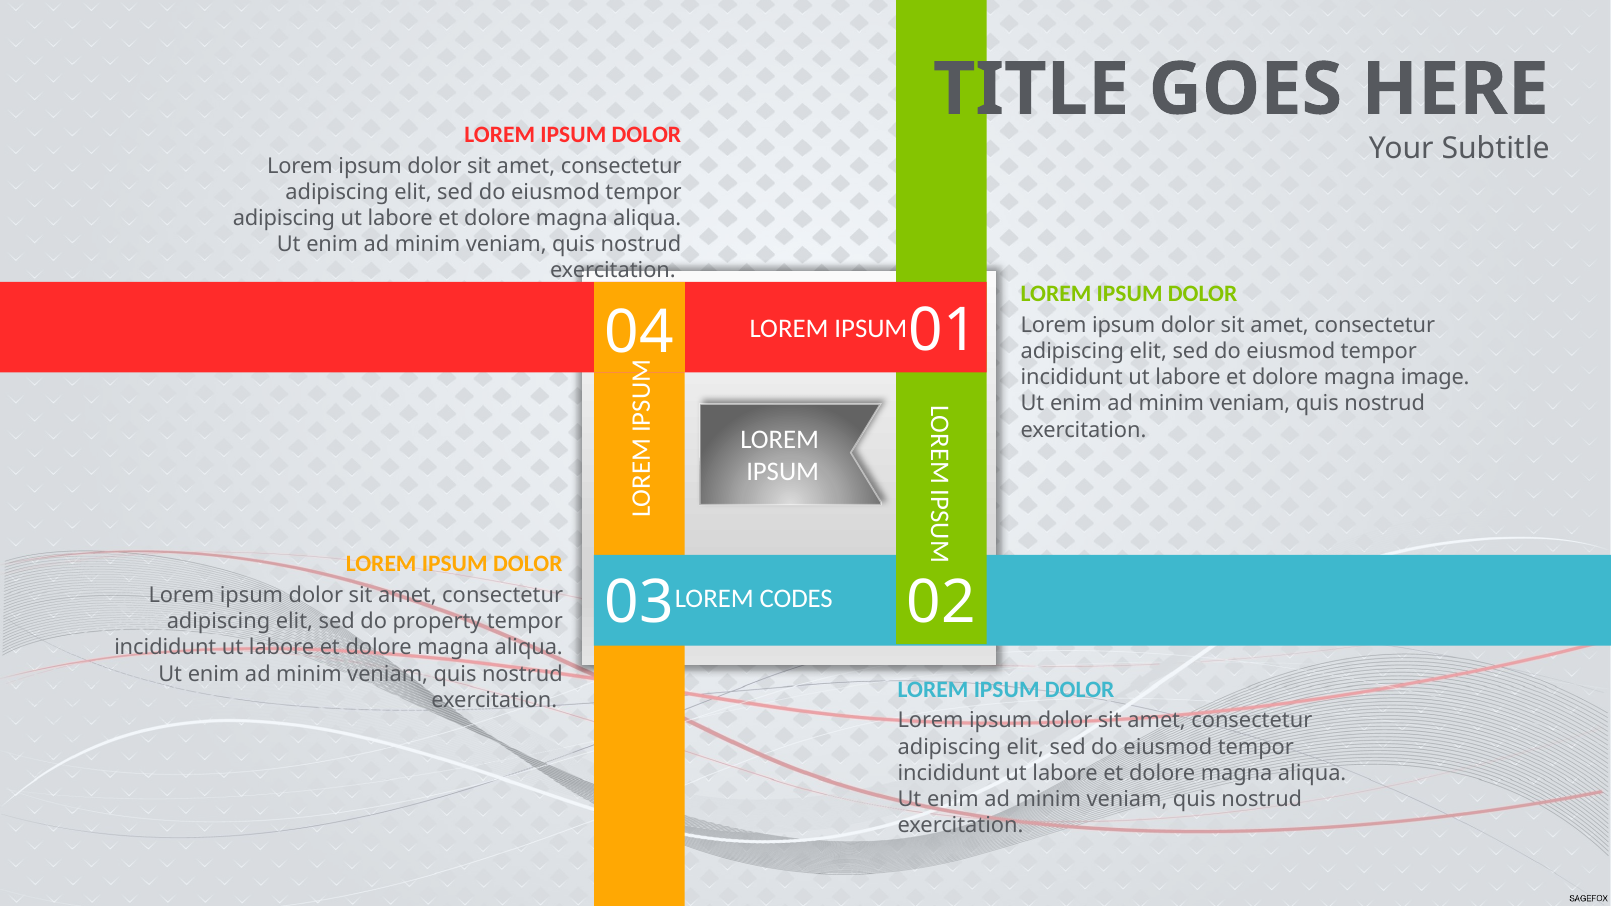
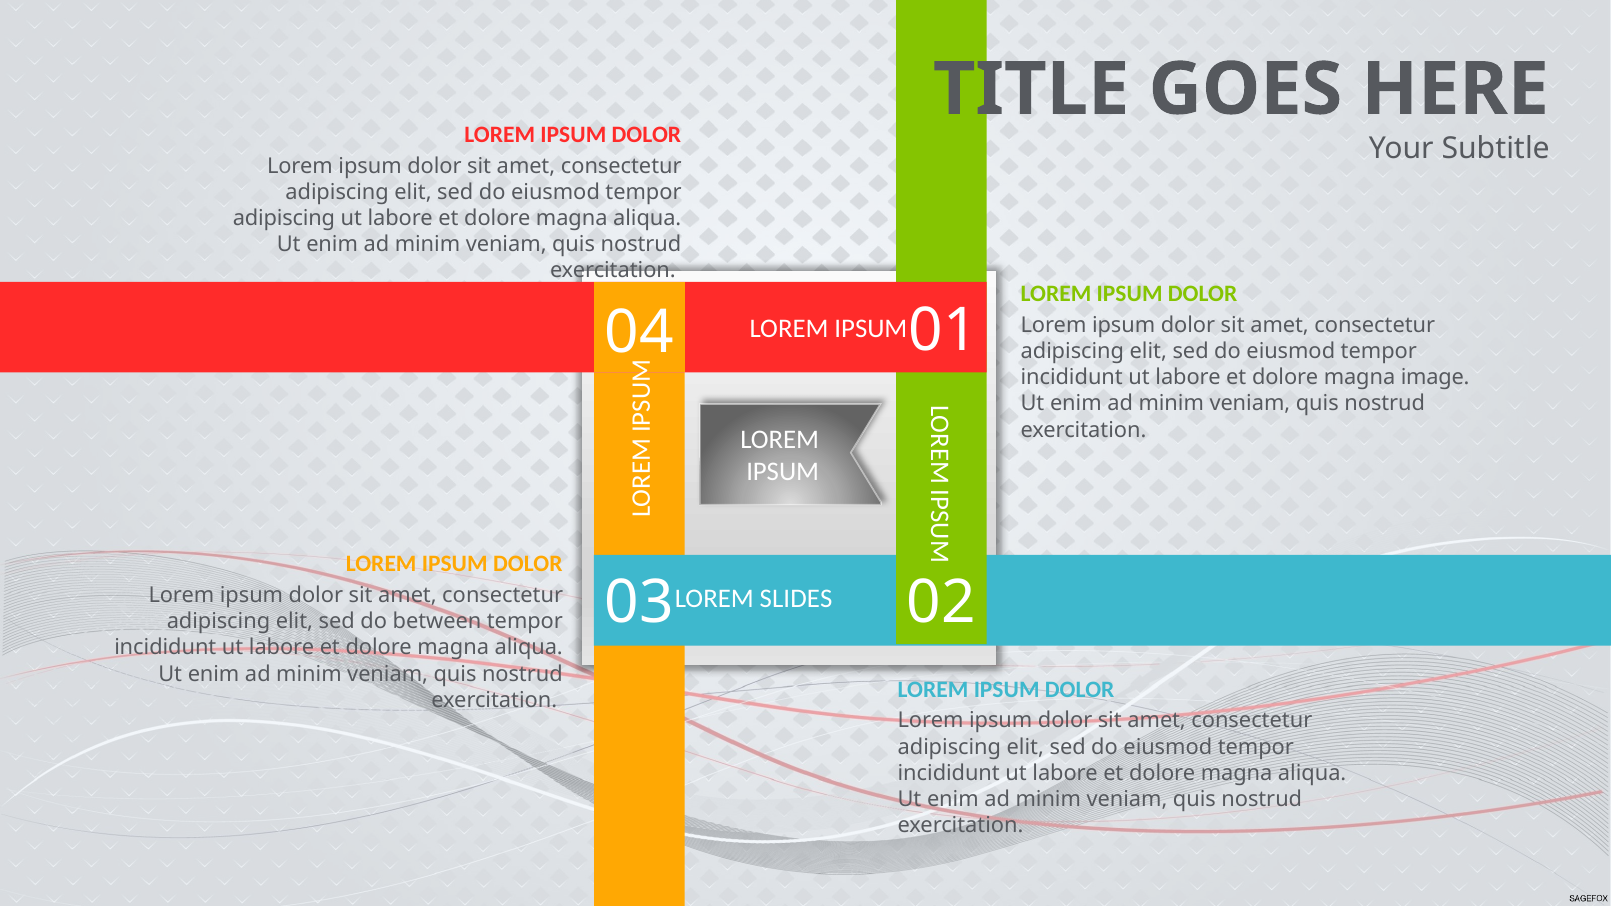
CODES: CODES -> SLIDES (796, 599)
property: property -> between (437, 622)
